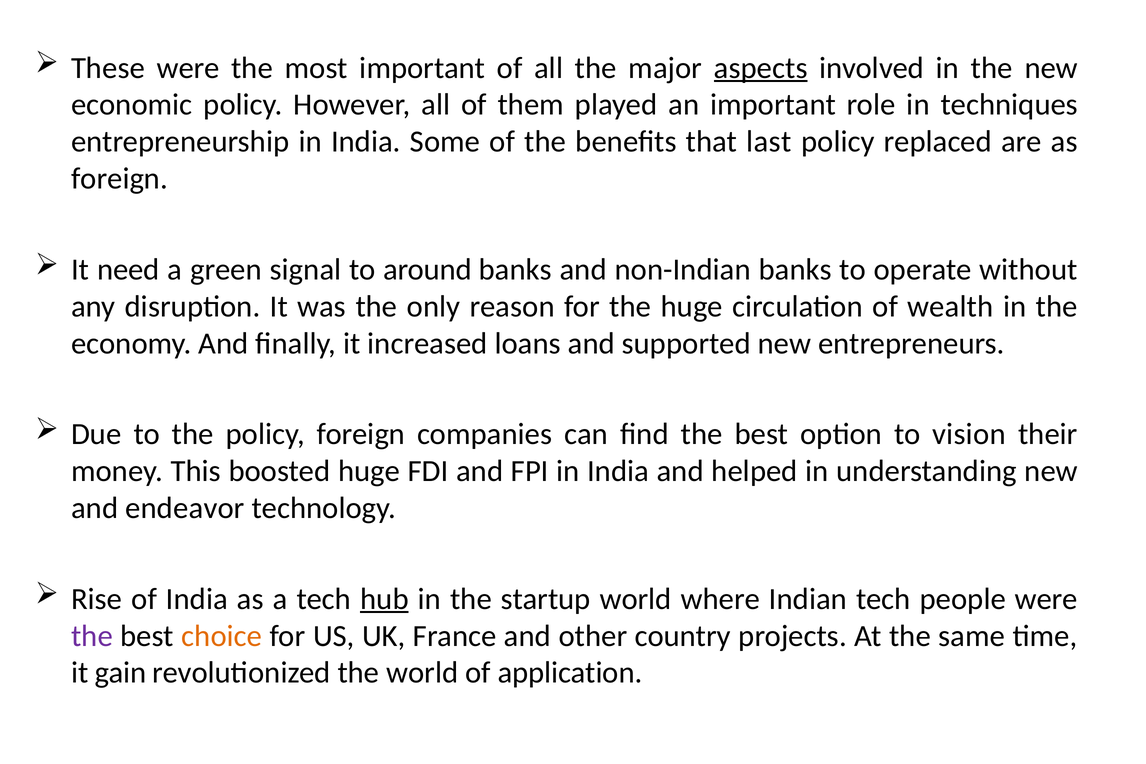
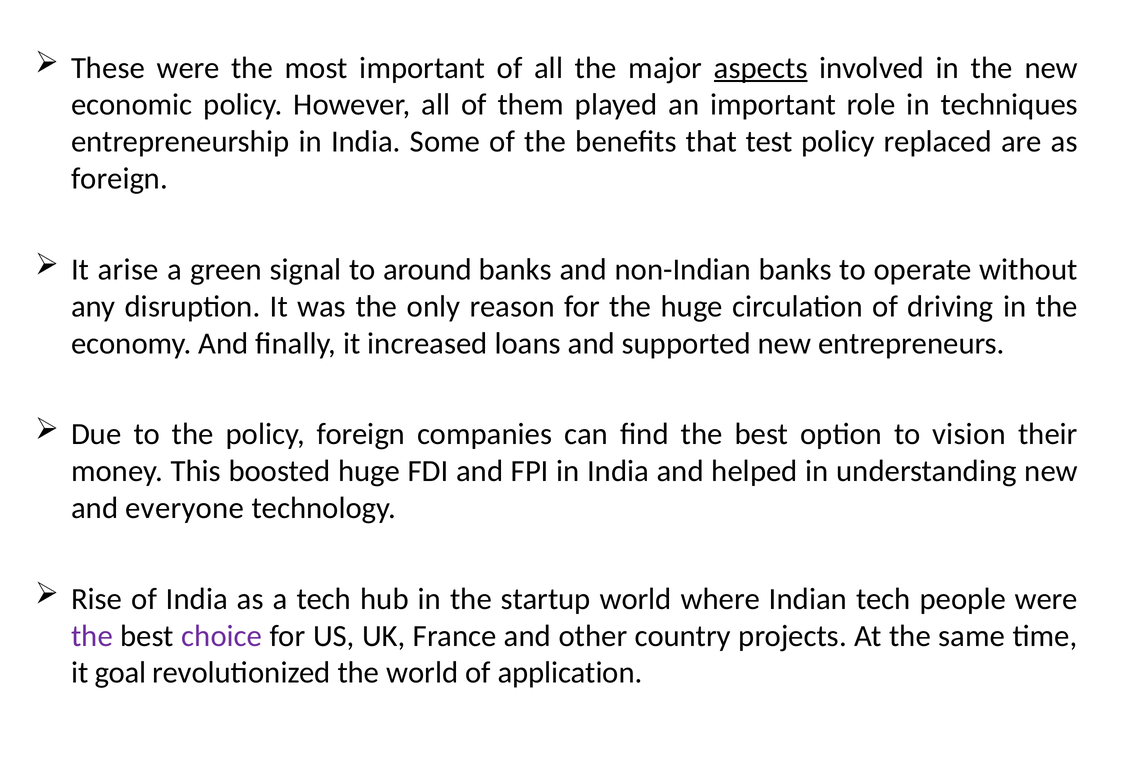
last: last -> test (769, 142)
need: need -> arise (128, 270)
wealth: wealth -> driving (950, 306)
endeavor: endeavor -> everyone (185, 508)
hub underline: present -> none (384, 599)
choice colour: orange -> purple (222, 636)
gain: gain -> goal (121, 673)
